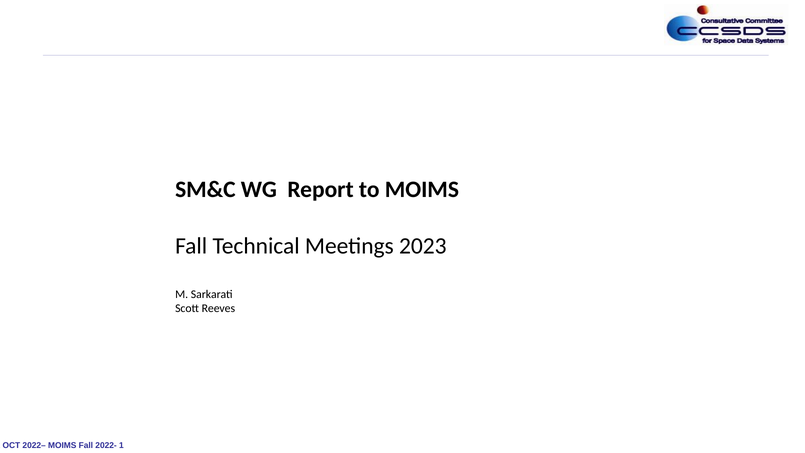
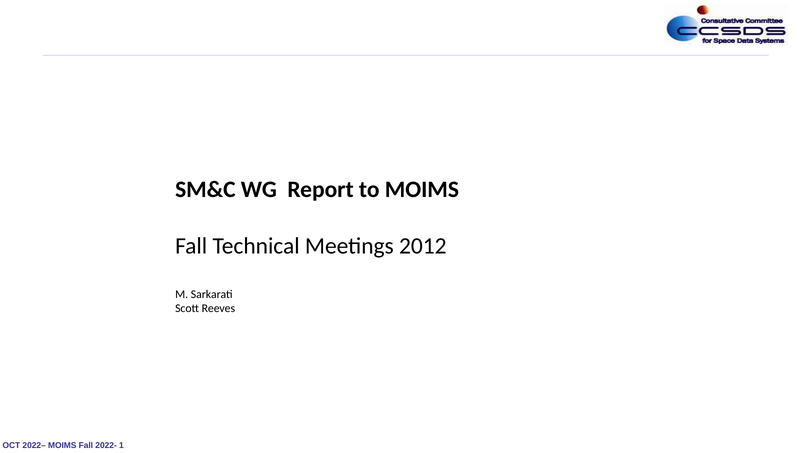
2023: 2023 -> 2012 (423, 246)
